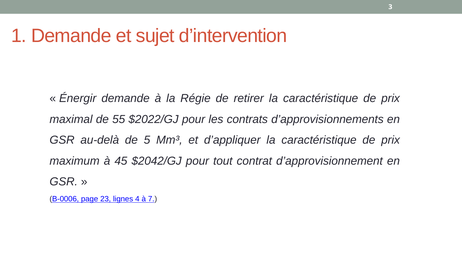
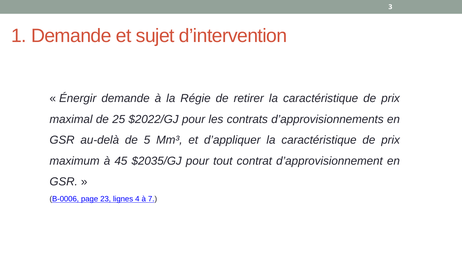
55: 55 -> 25 (119, 119)
$2042/GJ: $2042/GJ -> $2035/GJ (157, 161)
